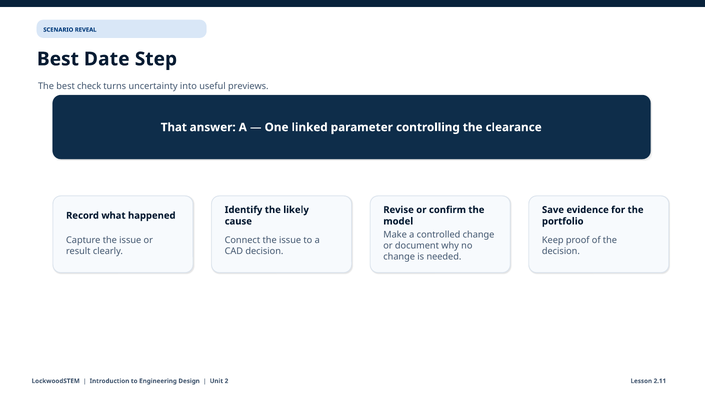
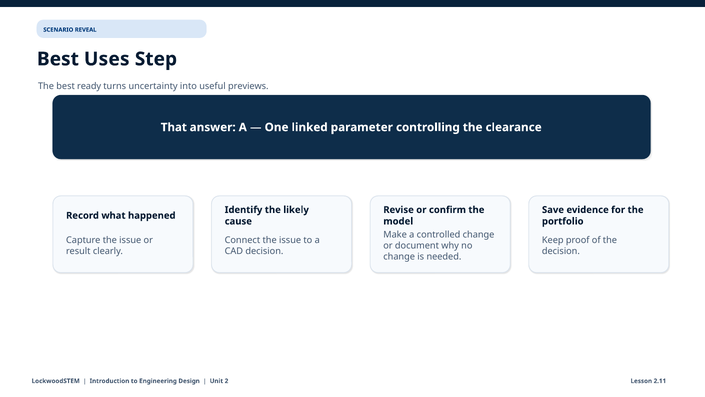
Date: Date -> Uses (107, 59)
check: check -> ready (89, 86)
